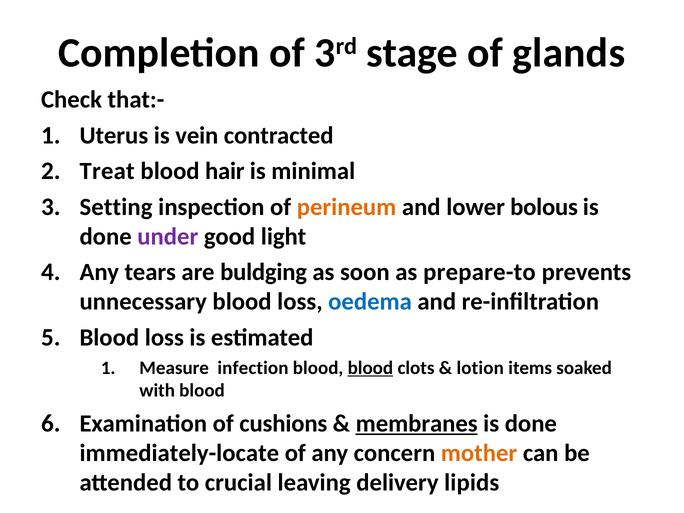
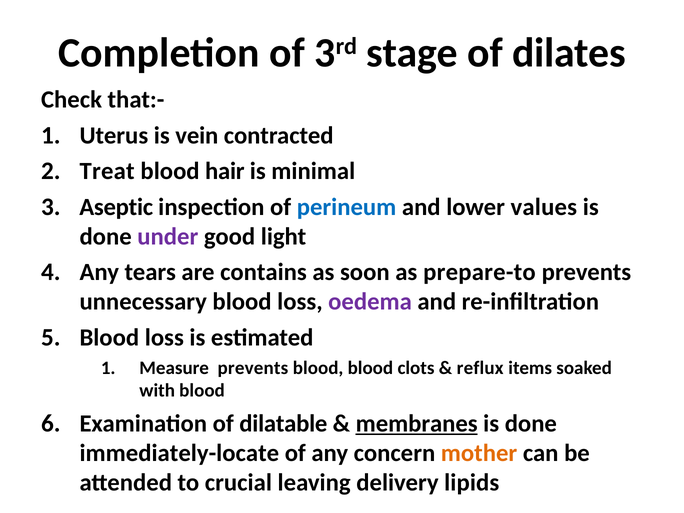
glands: glands -> dilates (569, 53)
Setting: Setting -> Aseptic (116, 207)
perineum colour: orange -> blue (347, 207)
bolous: bolous -> values (544, 207)
buldging: buldging -> contains (263, 272)
oedema colour: blue -> purple (370, 302)
Measure infection: infection -> prevents (253, 368)
blood underline: present -> none (370, 368)
lotion: lotion -> reflux (480, 368)
cushions: cushions -> dilatable (283, 423)
